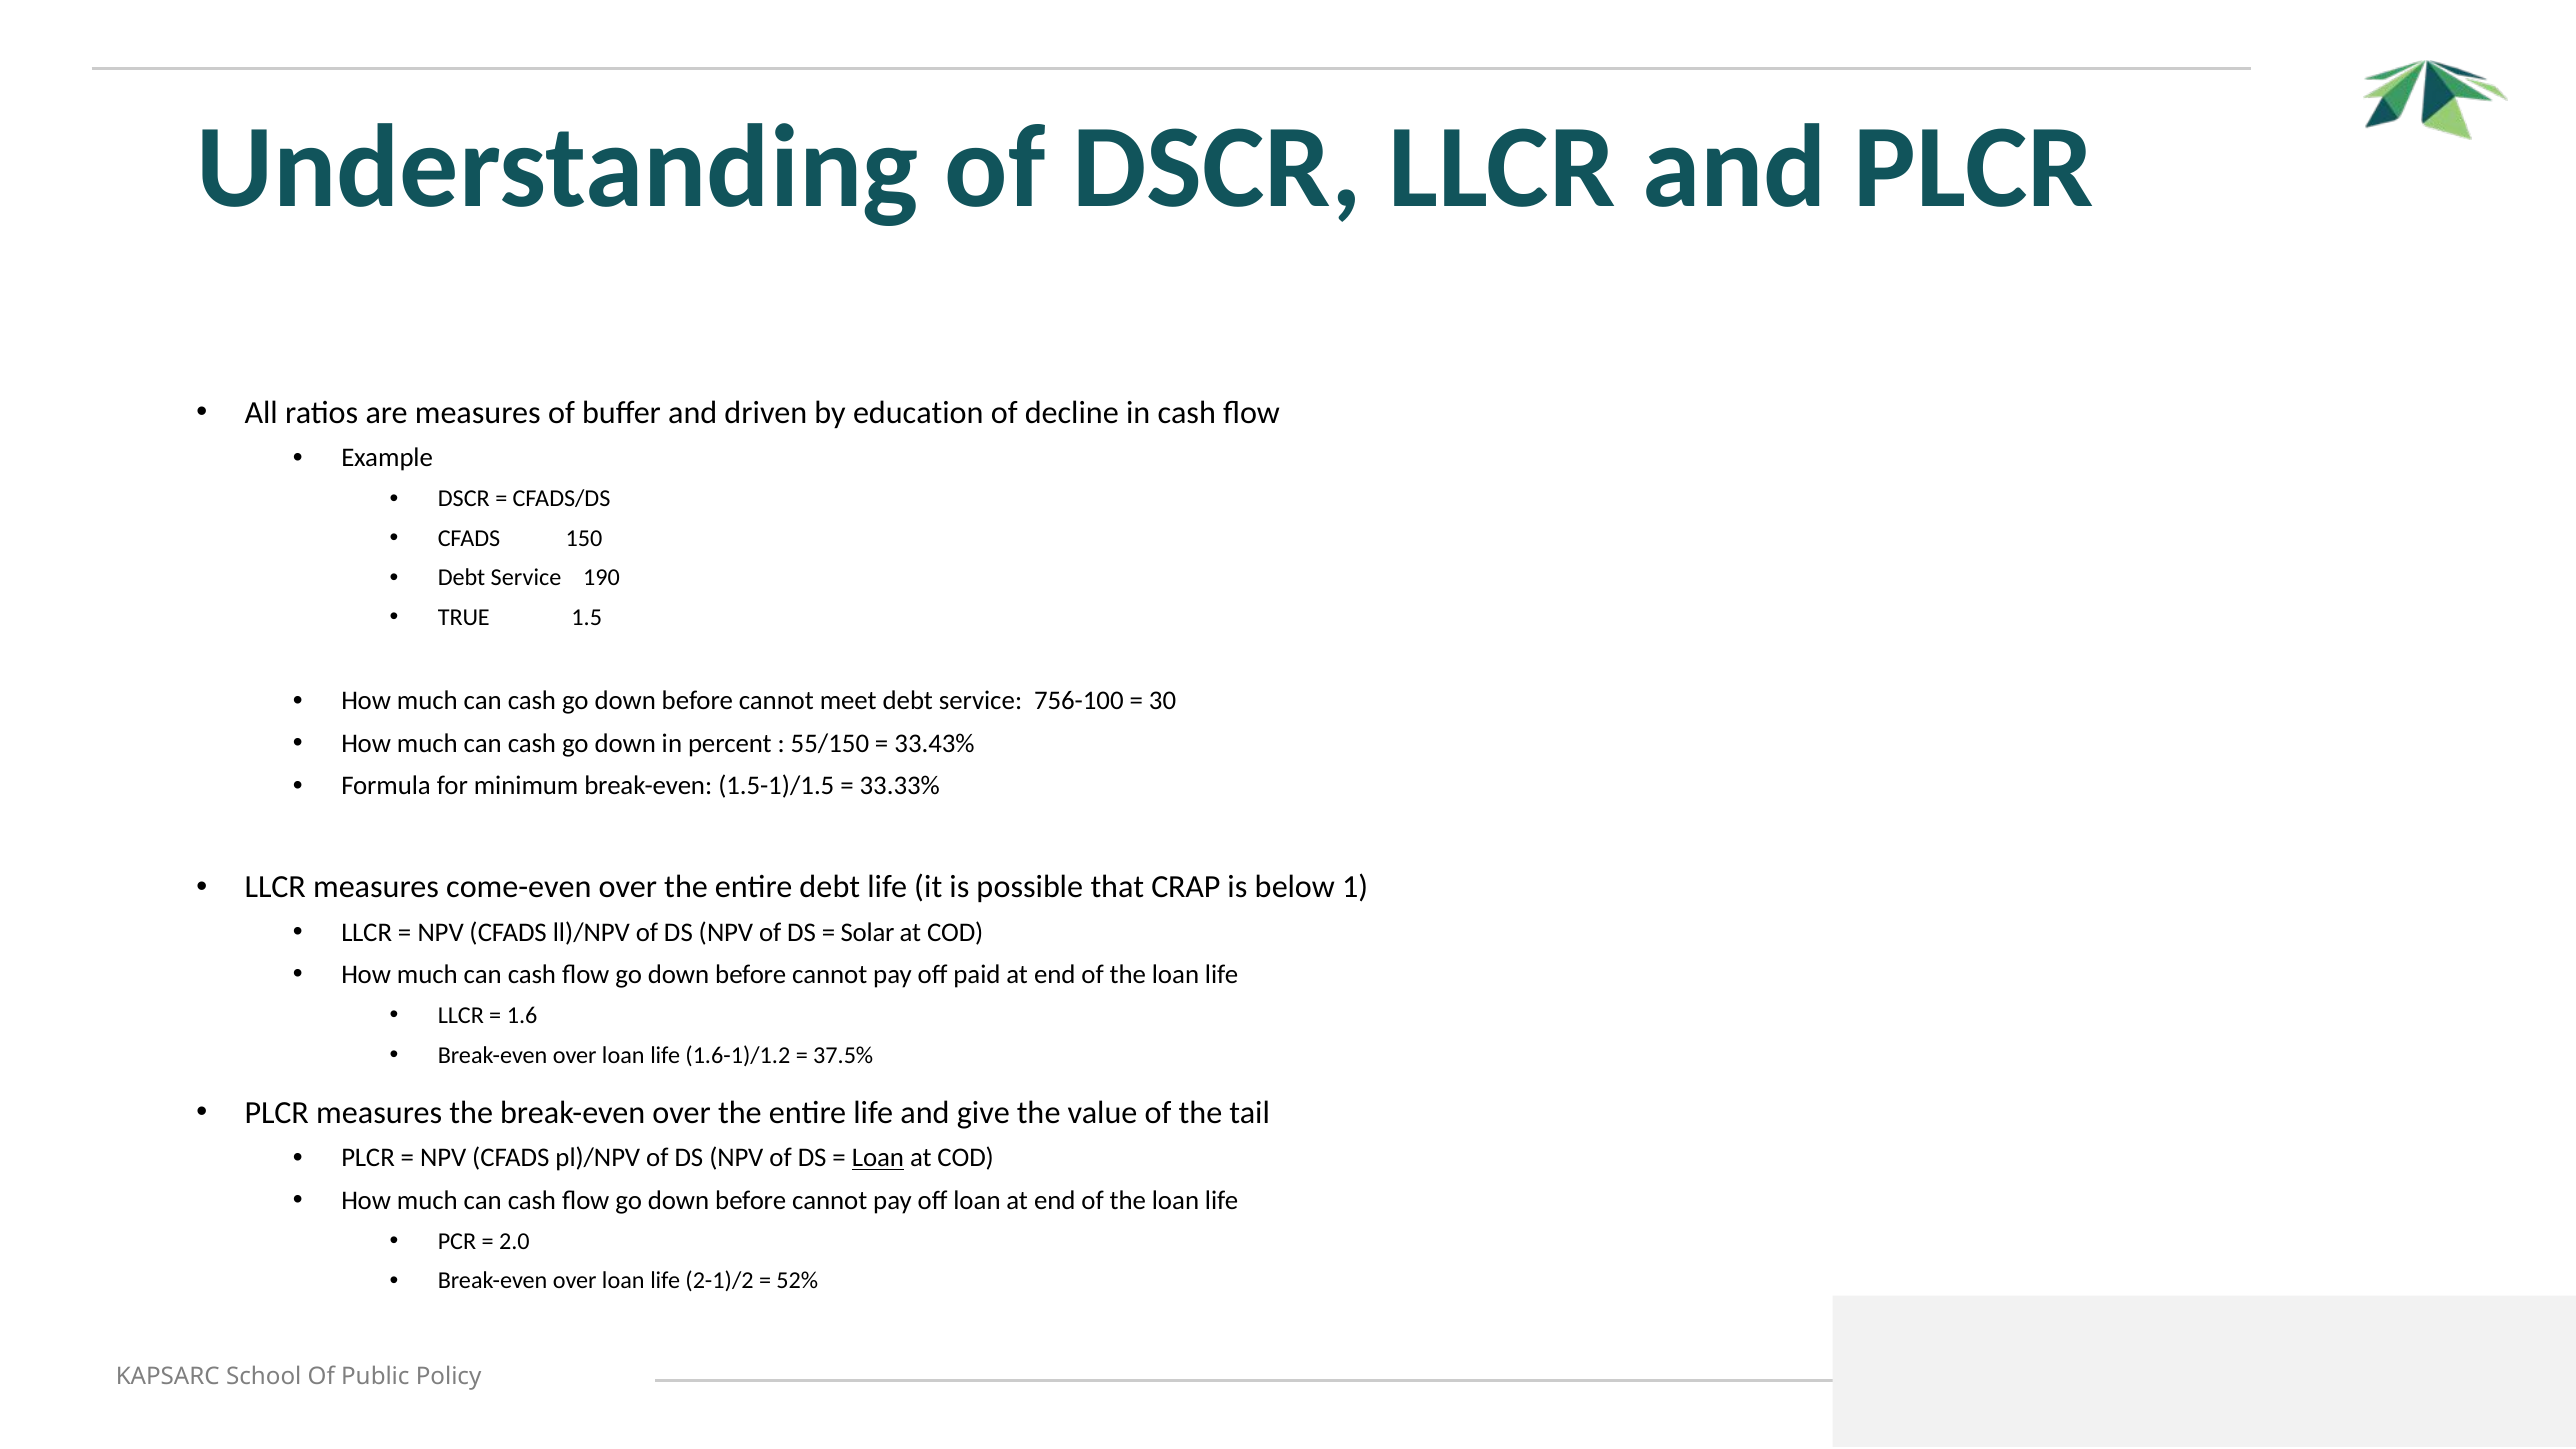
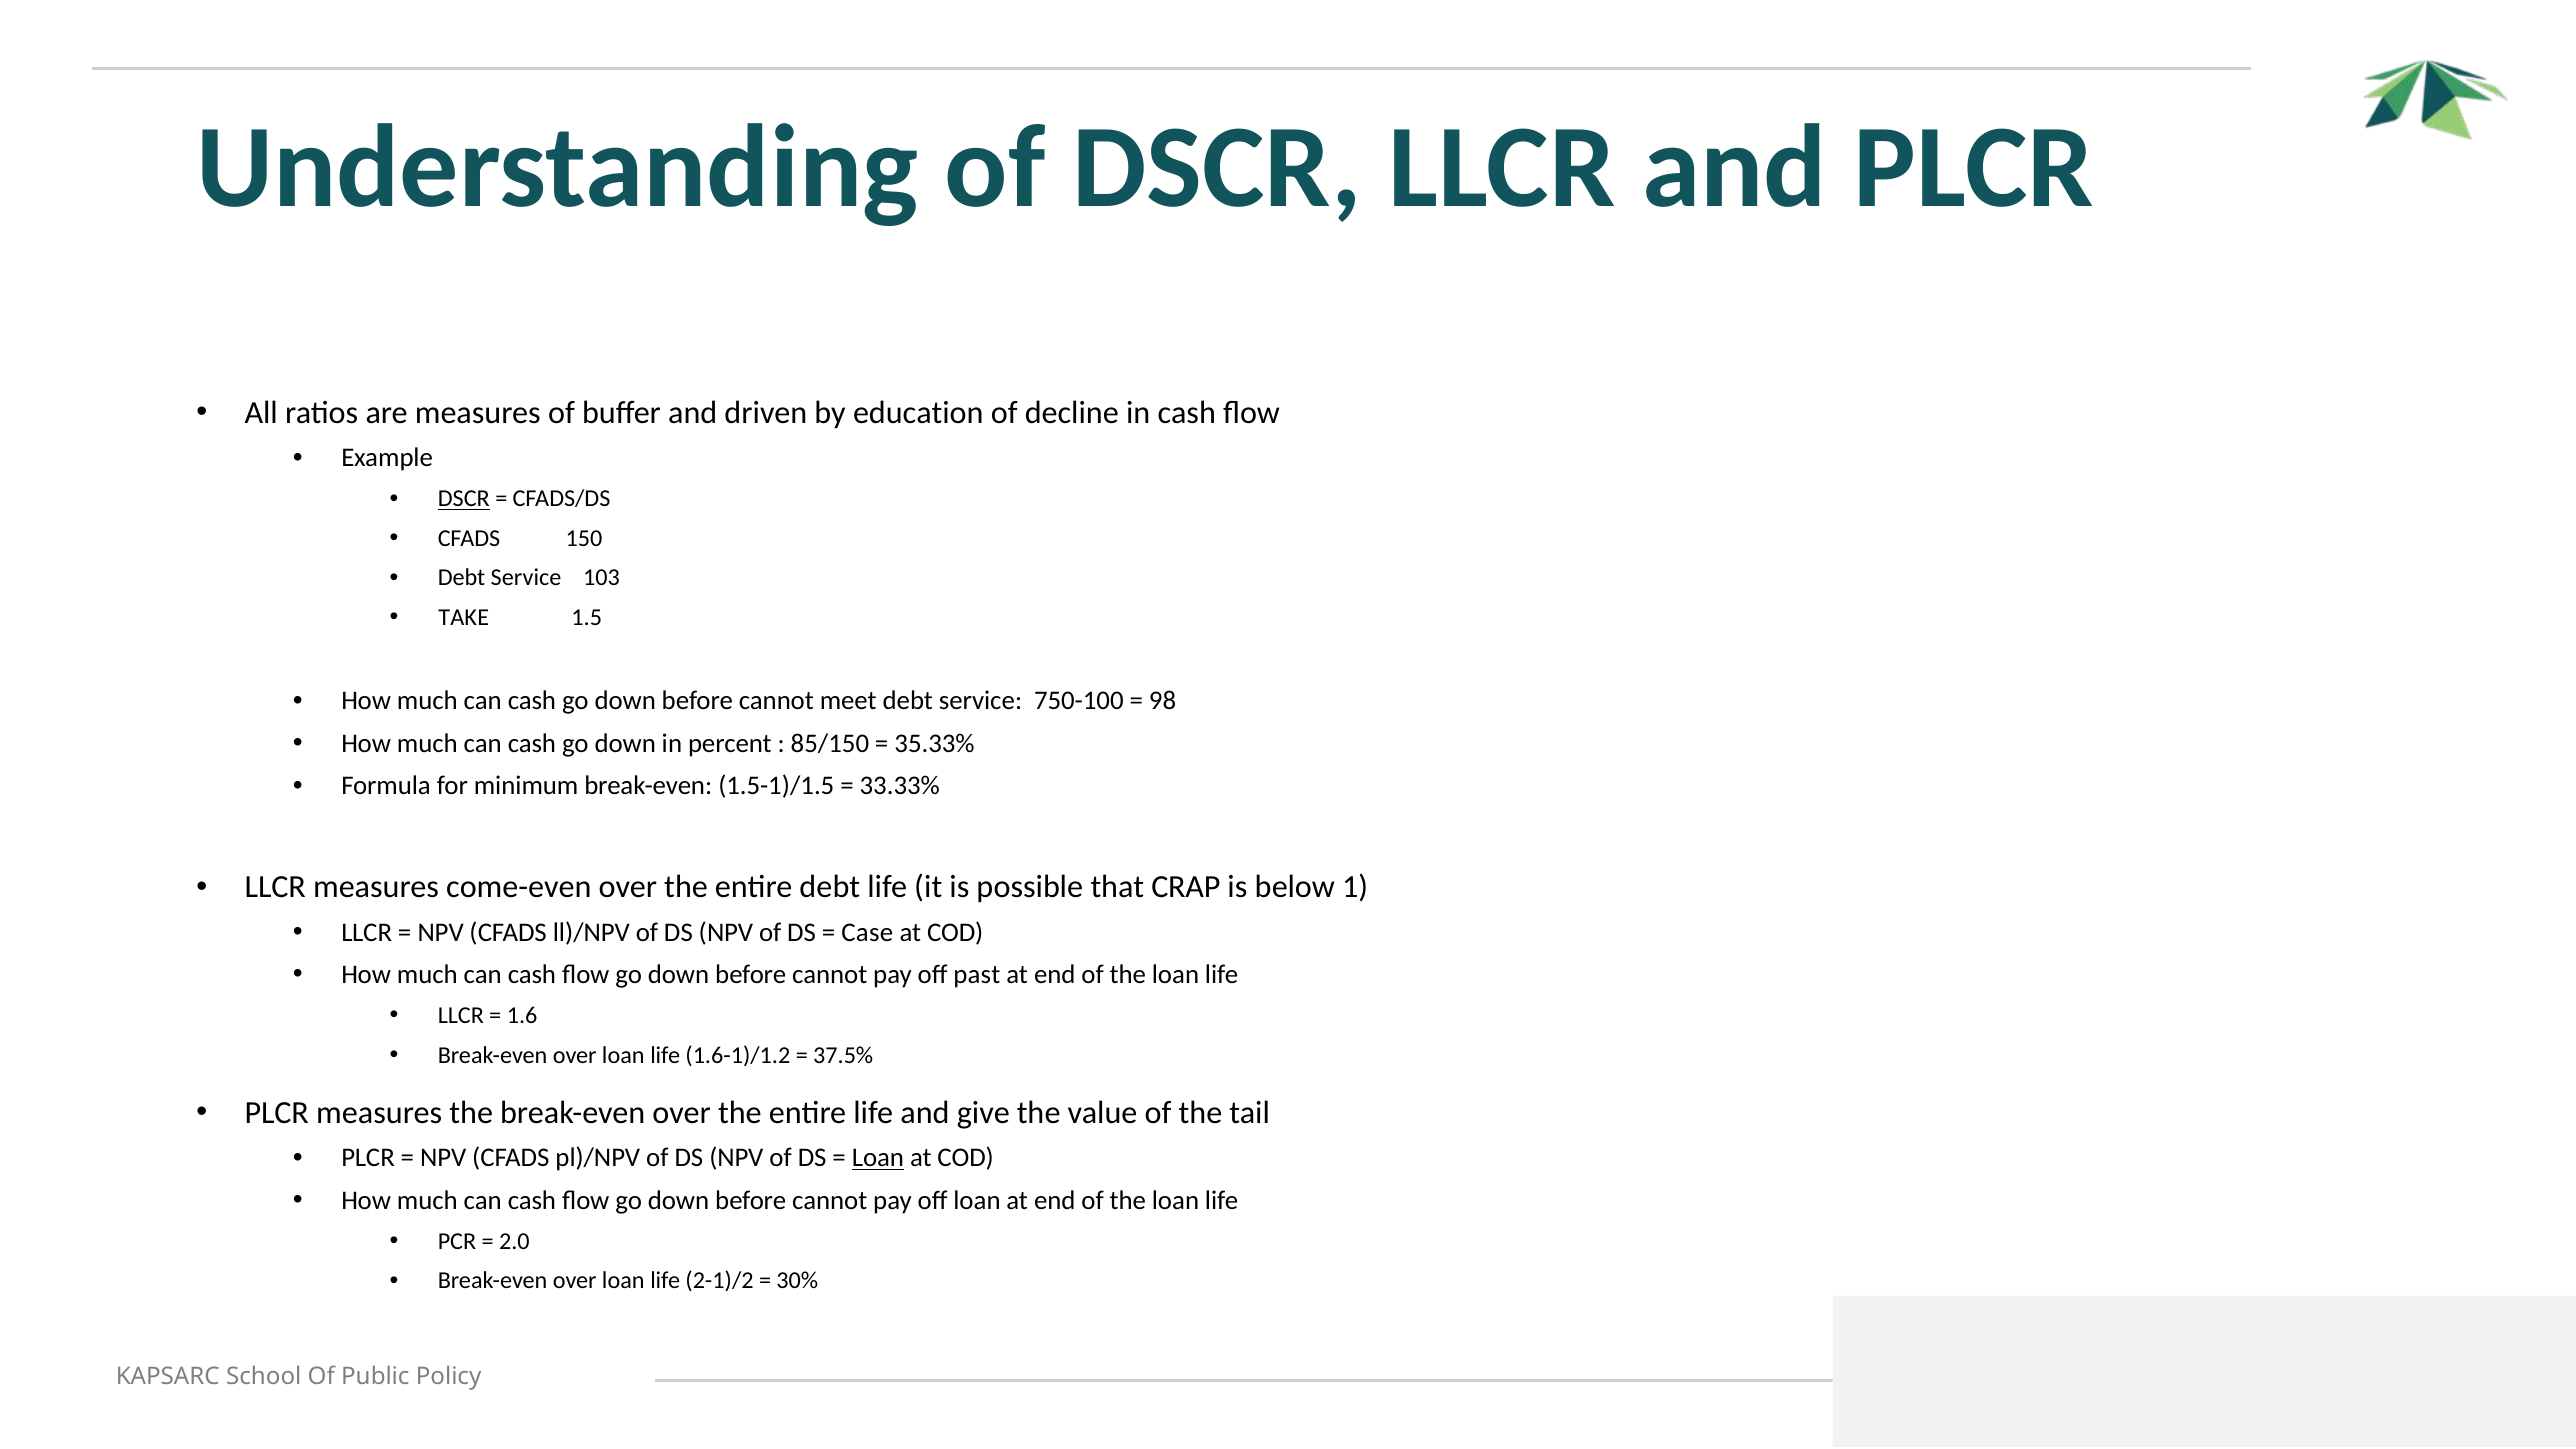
DSCR underline: none -> present (464, 499)
190: 190 -> 103 (601, 578)
TRUE: TRUE -> TAKE (464, 618)
756-100: 756-100 -> 750-100 (1079, 701)
30: 30 -> 98 (1163, 701)
55/150: 55/150 -> 85/150 (830, 743)
33.43%: 33.43% -> 35.33% (935, 743)
Solar: Solar -> Case (867, 932)
paid: paid -> past (977, 975)
52%: 52% -> 30% (797, 1281)
